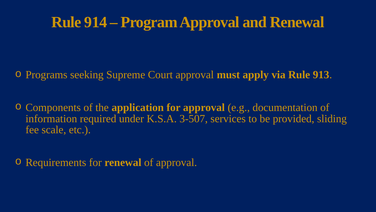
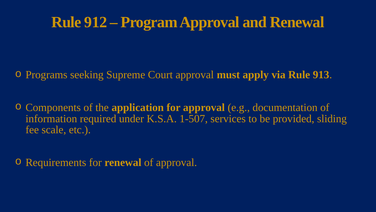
914: 914 -> 912 (96, 22)
3-507: 3-507 -> 1-507 (194, 118)
